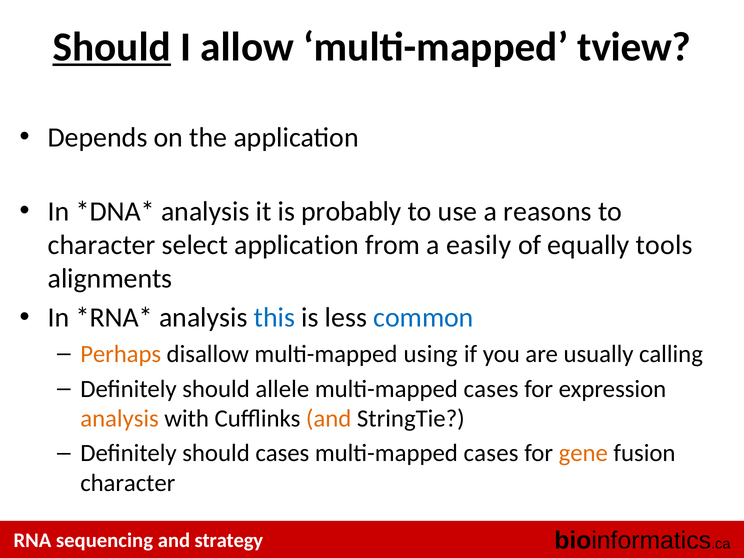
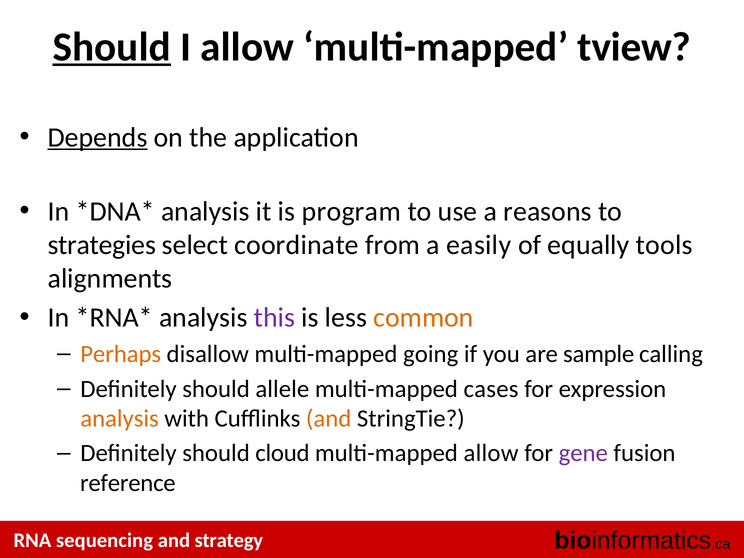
Depends underline: none -> present (98, 137)
probably: probably -> program (351, 211)
character: character -> strategies (102, 245)
select application: application -> coordinate (297, 245)
this colour: blue -> purple (274, 318)
common colour: blue -> orange (424, 318)
using: using -> going (431, 354)
usually: usually -> sample (599, 354)
should cases: cases -> cloud (282, 453)
cases: cases -> allow (491, 453)
gene colour: orange -> purple (583, 453)
character: character -> reference (128, 483)
